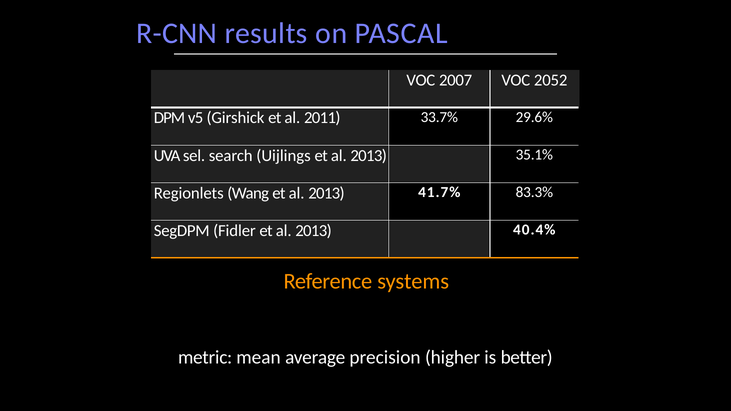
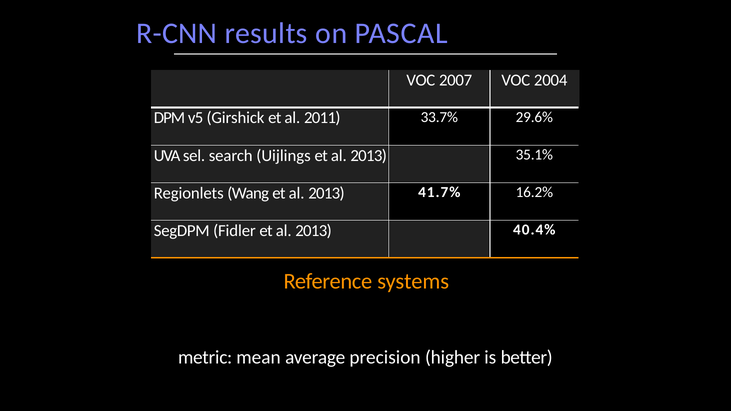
2052: 2052 -> 2004 (551, 80)
83.3%: 83.3% -> 16.2% (534, 192)
